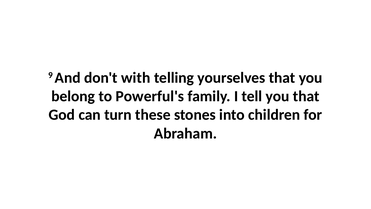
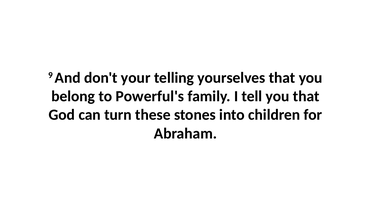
with: with -> your (136, 78)
